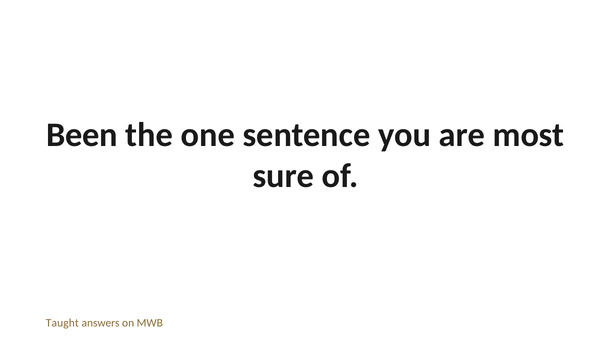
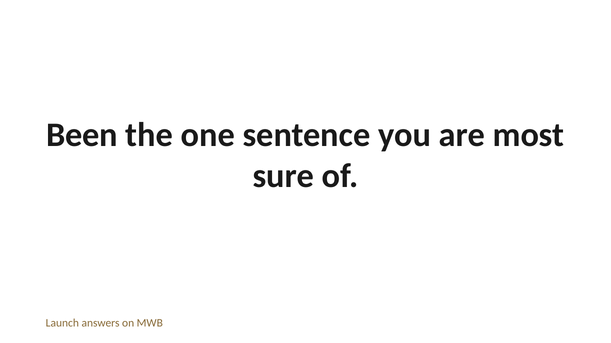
Taught: Taught -> Launch (62, 324)
